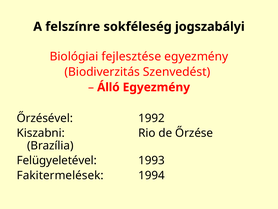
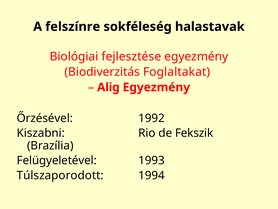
jogszabályi: jogszabályi -> halastavak (210, 27)
Szenvedést: Szenvedést -> Foglaltakat (177, 72)
Álló: Álló -> Alig (108, 87)
Őrzése: Őrzése -> Fekszik (194, 133)
Fakitermelések: Fakitermelések -> Túlszaporodott (60, 175)
